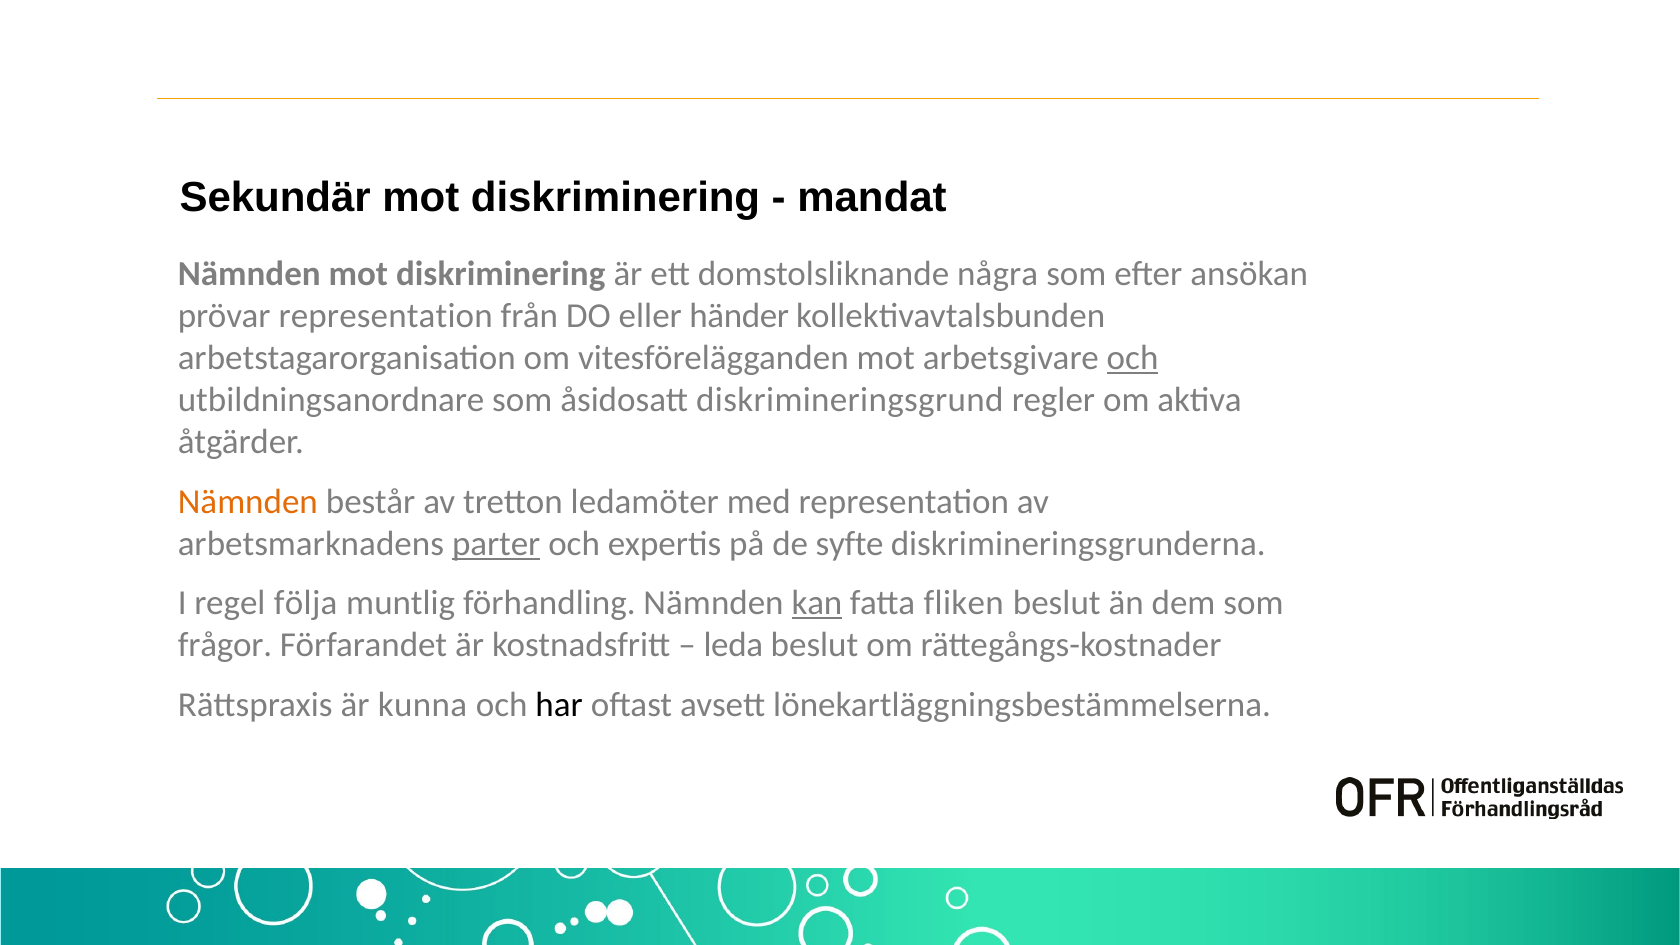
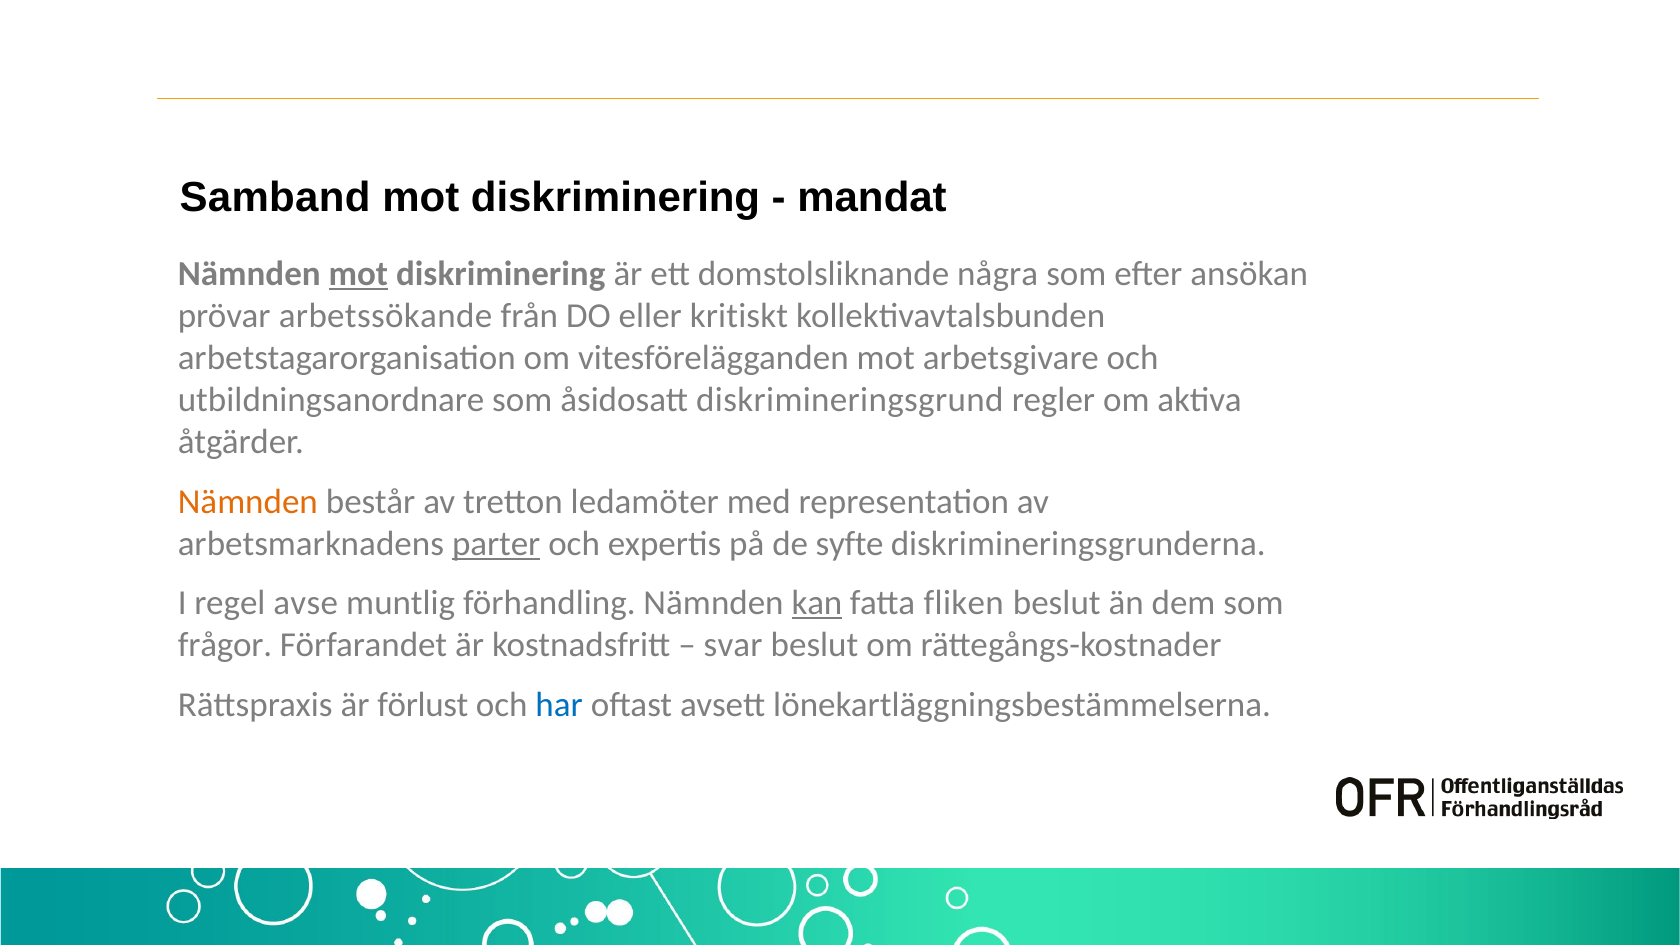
Sekundär: Sekundär -> Samband (275, 198)
mot underline: none -> present (358, 274)
prövar representation: representation -> arbetssökande (386, 316)
händer: händer -> kritiskt (739, 316)
och underline: present -> none (1133, 358)
följa: följa -> avse (306, 603)
leda: leda -> svar (733, 645)
kunna: kunna -> förlust (423, 705)
har colour: black -> blue (559, 705)
